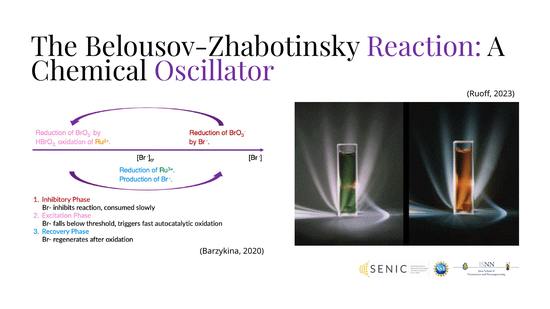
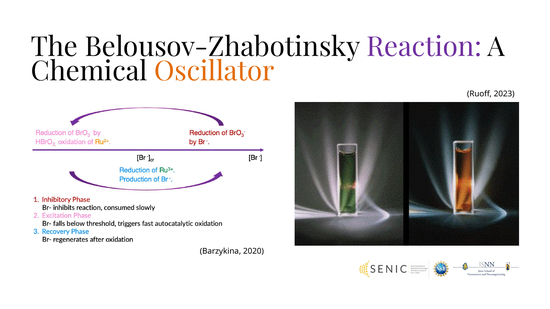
Oscillator colour: purple -> orange (214, 72)
